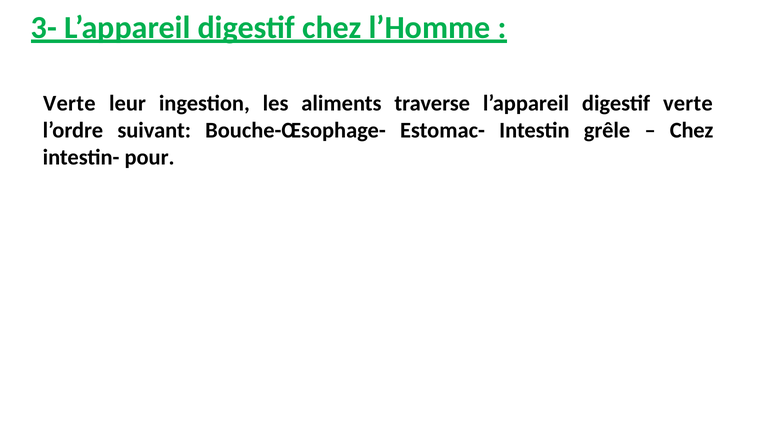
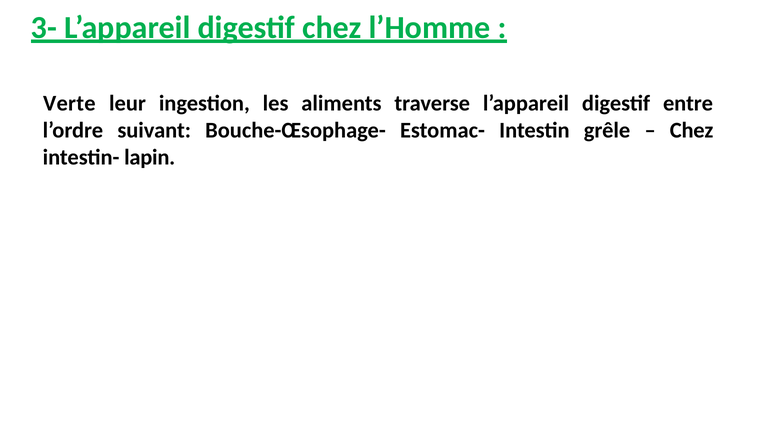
digestif verte: verte -> entre (688, 103)
pour: pour -> lapin (150, 157)
